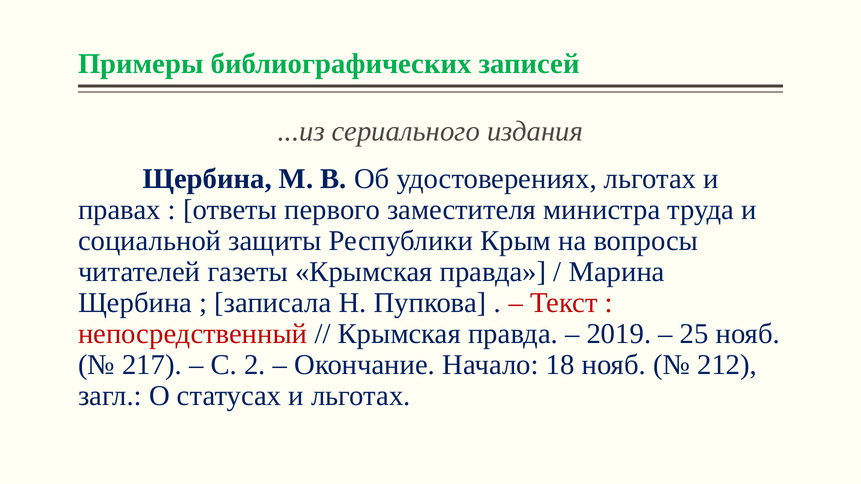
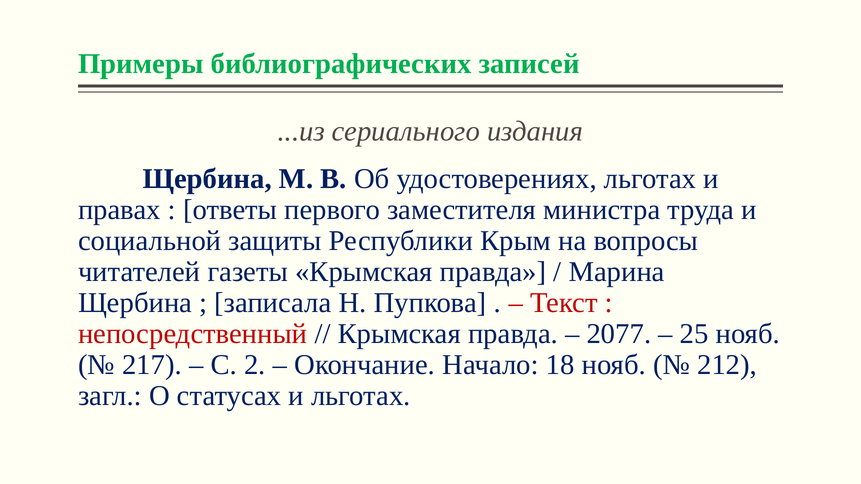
2019: 2019 -> 2077 (619, 334)
